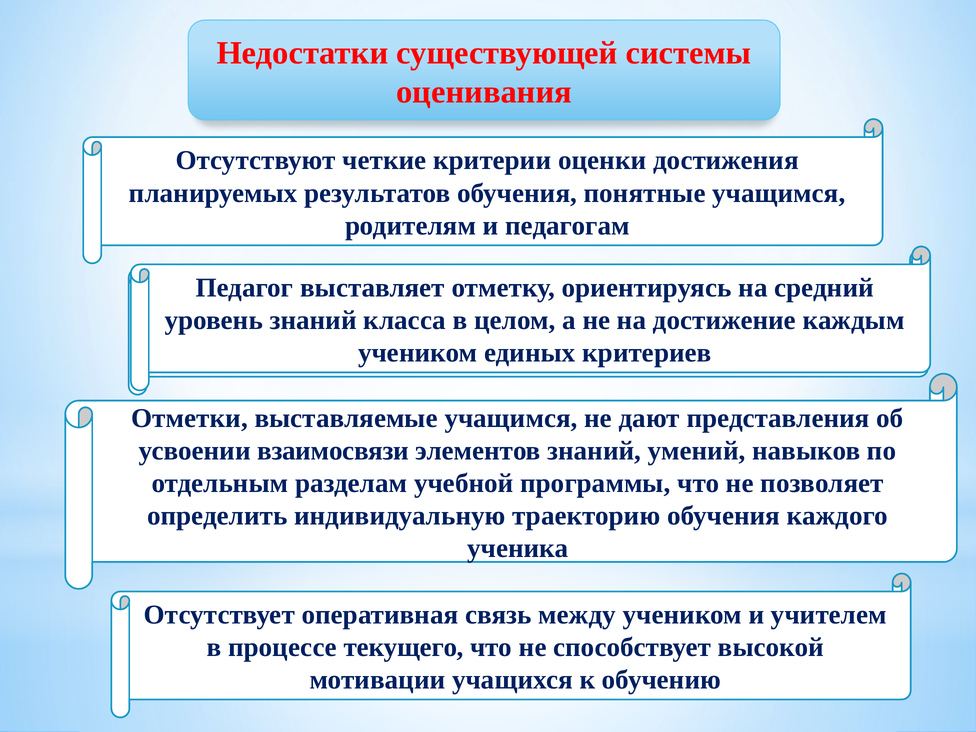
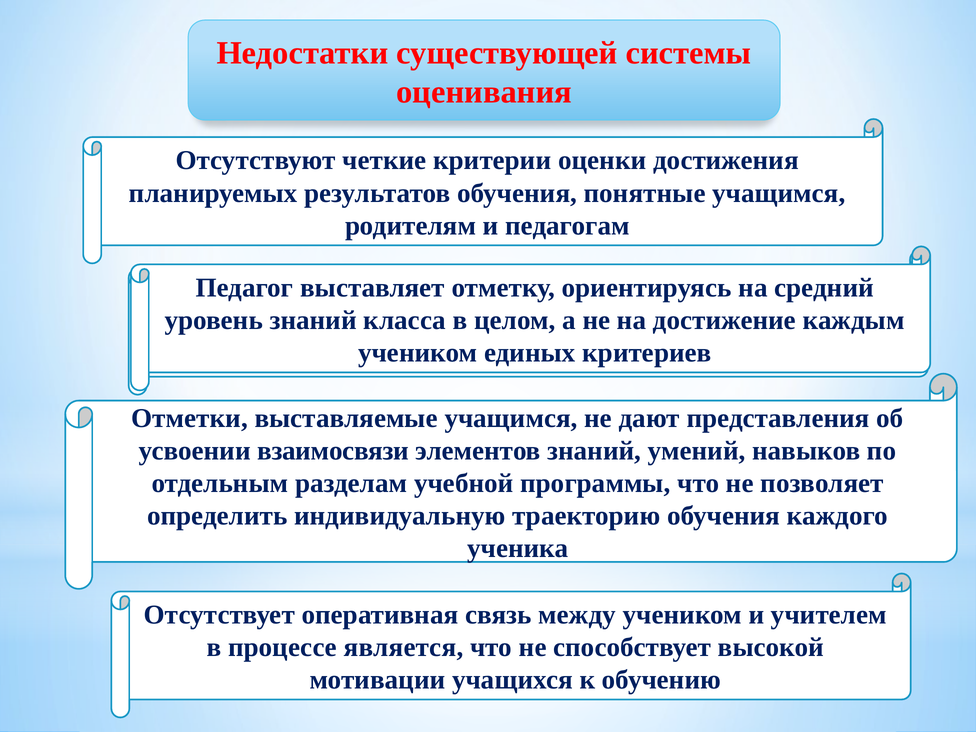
текущего: текущего -> является (404, 647)
